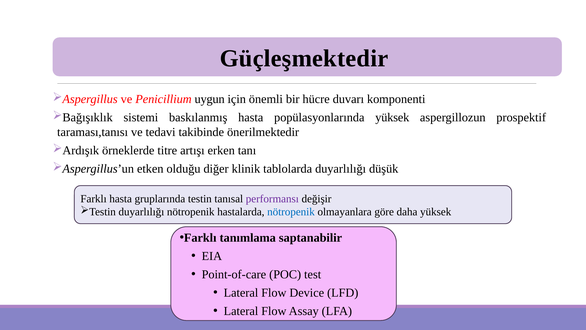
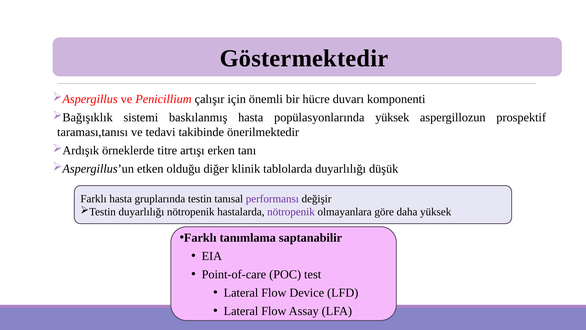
Güçleşmektedir: Güçleşmektedir -> Göstermektedir (304, 58)
uygun: uygun -> çalışır (210, 99)
nötropenik colour: blue -> purple (291, 212)
